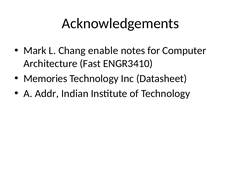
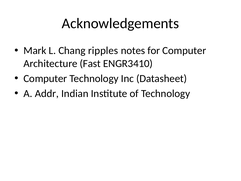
enable: enable -> ripples (103, 51)
Memories: Memories -> Computer (45, 78)
